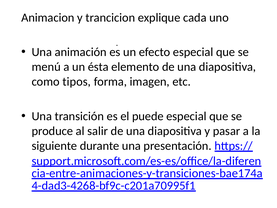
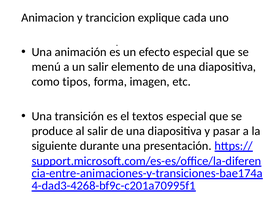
un ésta: ésta -> salir (98, 67)
puede: puede -> textos (148, 116)
